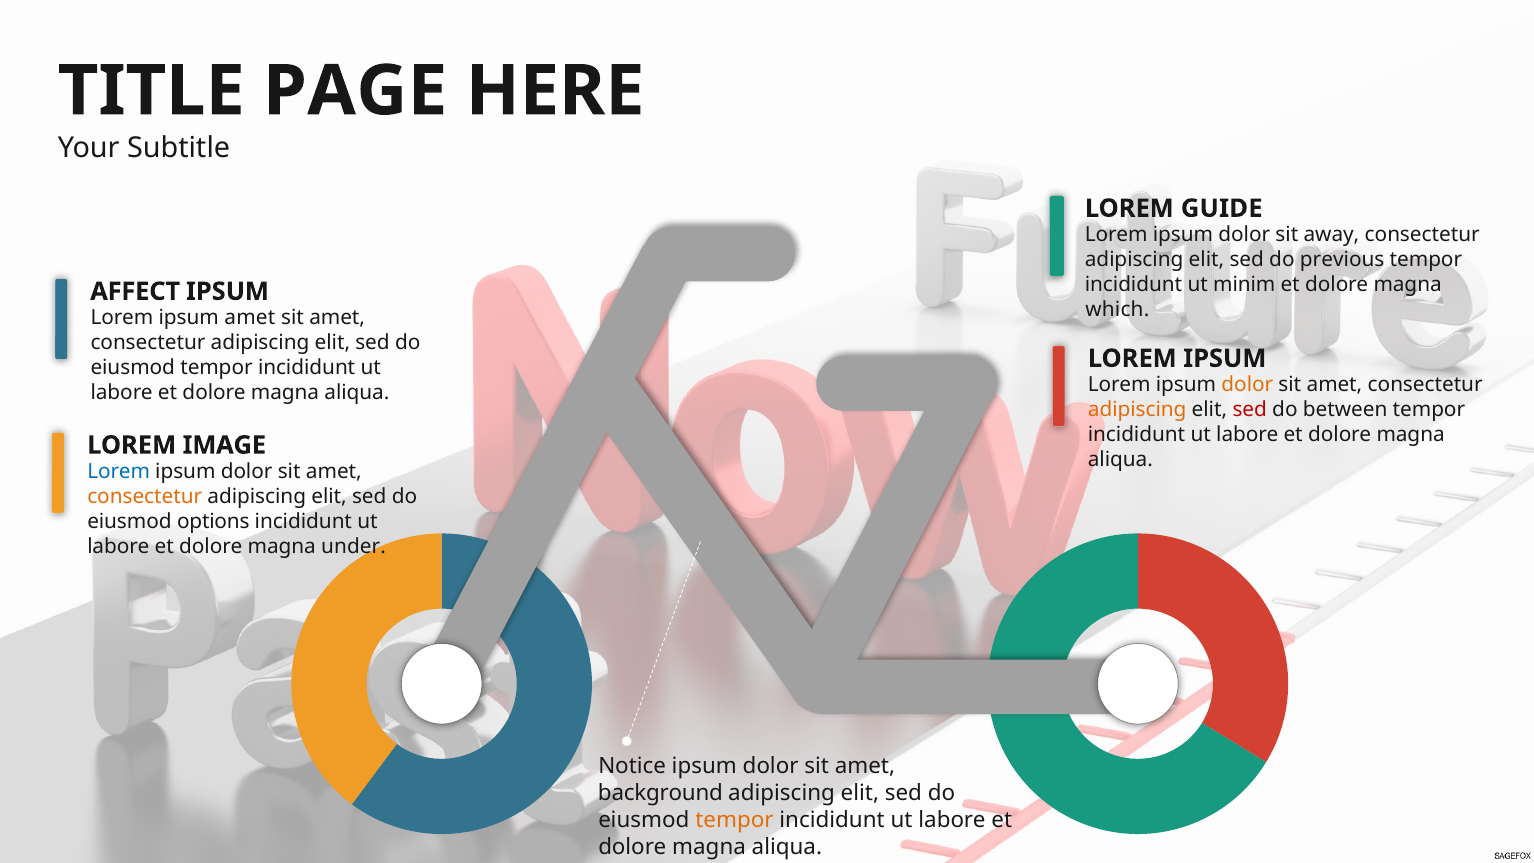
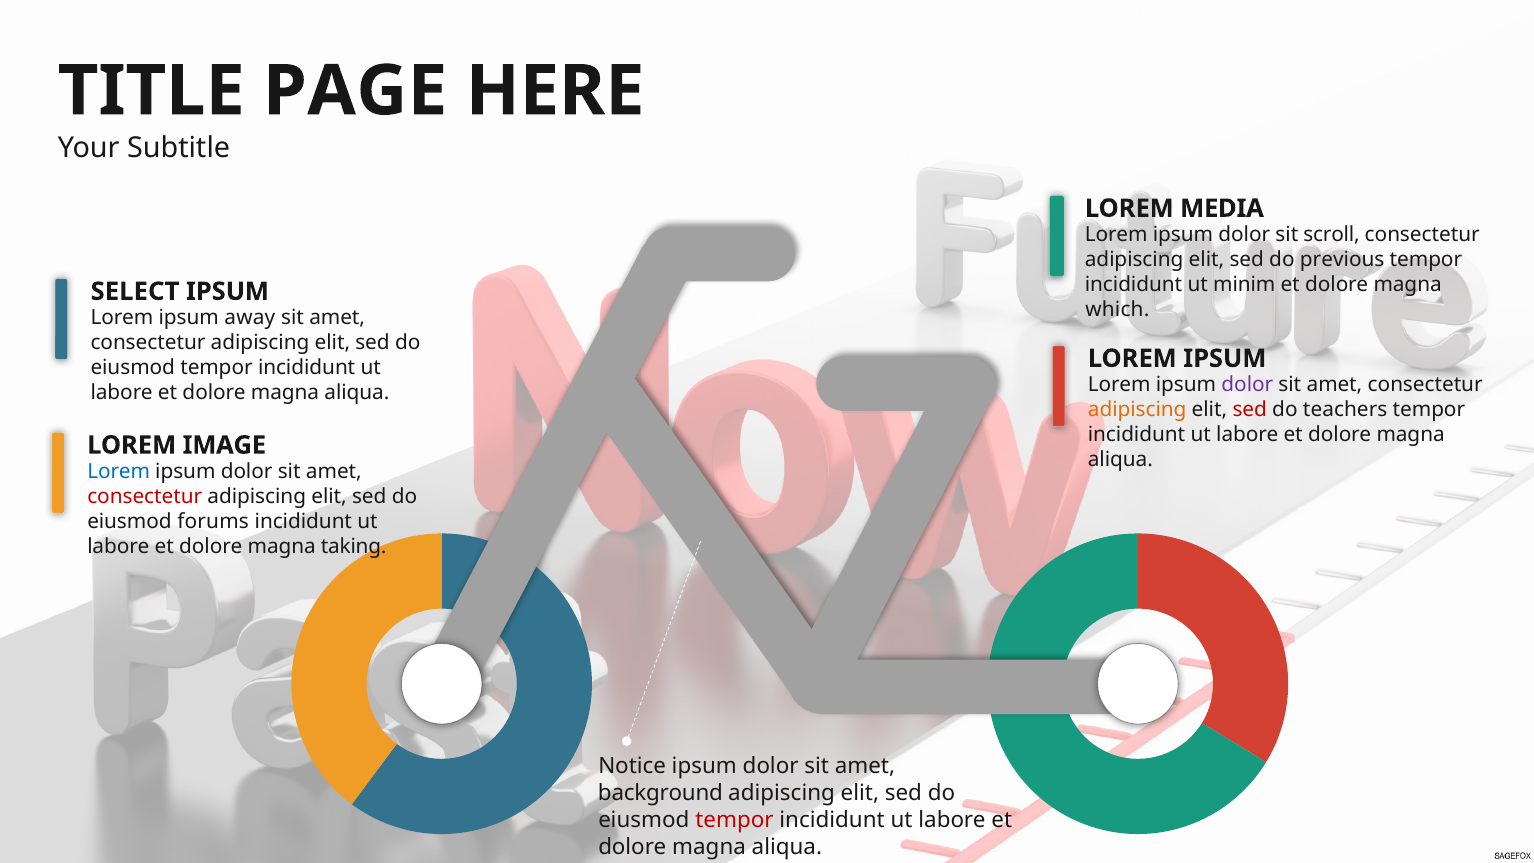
GUIDE: GUIDE -> MEDIA (1222, 208)
away: away -> scroll (1332, 235)
AFFECT: AFFECT -> SELECT (135, 291)
ipsum amet: amet -> away (250, 318)
dolor colour: orange -> purple (1247, 385)
between: between -> teachers (1345, 410)
consectetur colour: orange -> red (145, 497)
options: options -> forums (213, 522)
under: under -> taking (354, 547)
tempor colour: orange -> red (734, 820)
